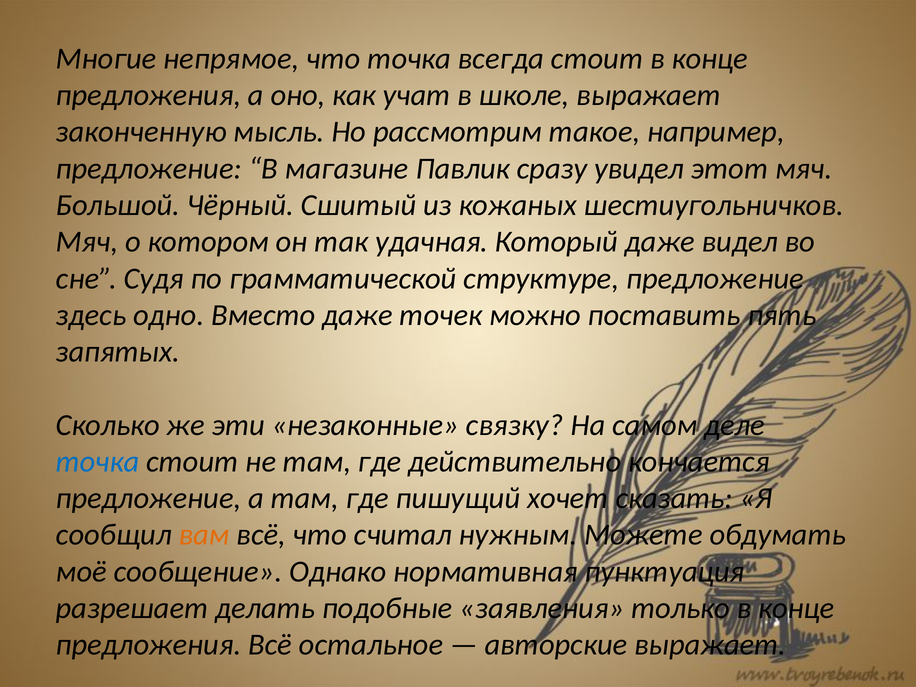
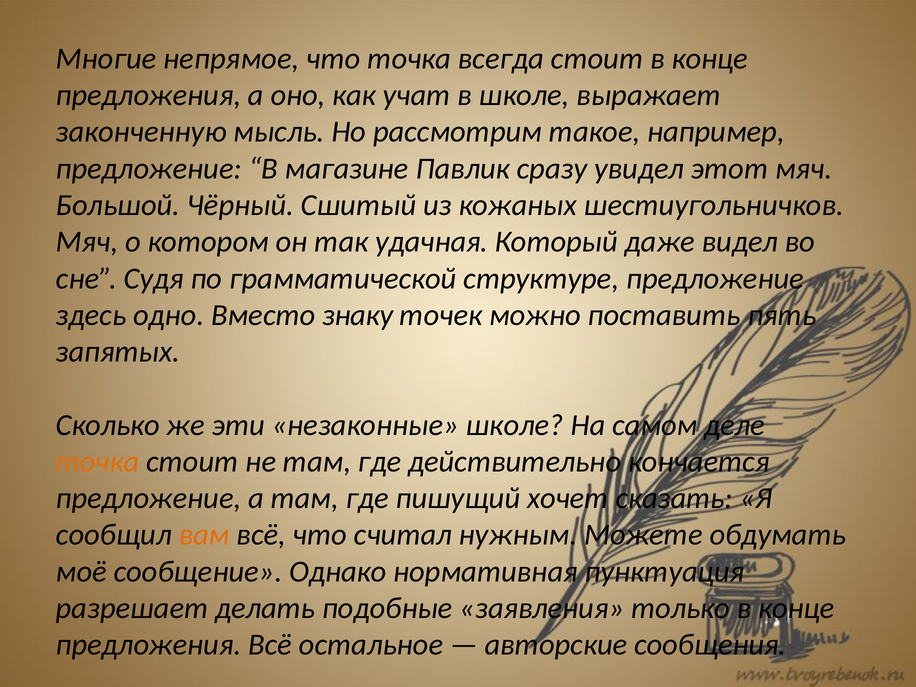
Вместо даже: даже -> знаку (358, 315)
незаконные связку: связку -> школе (515, 425)
точка colour: blue -> orange (98, 462)
авторские выражает: выражает -> сообщения (710, 645)
